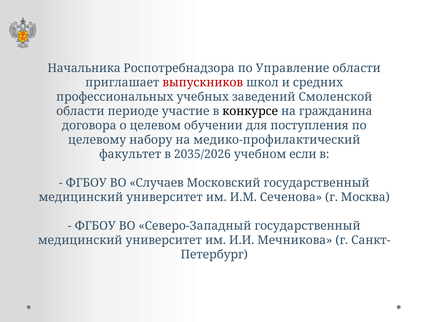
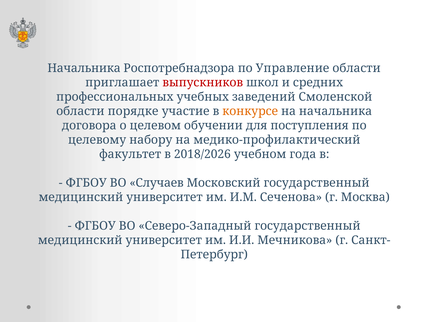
периоде: периоде -> порядке (133, 111)
конкурсе colour: black -> orange (250, 111)
на гражданина: гражданина -> начальника (336, 111)
2035/2026: 2035/2026 -> 2018/2026 (202, 154)
если: если -> года (303, 154)
